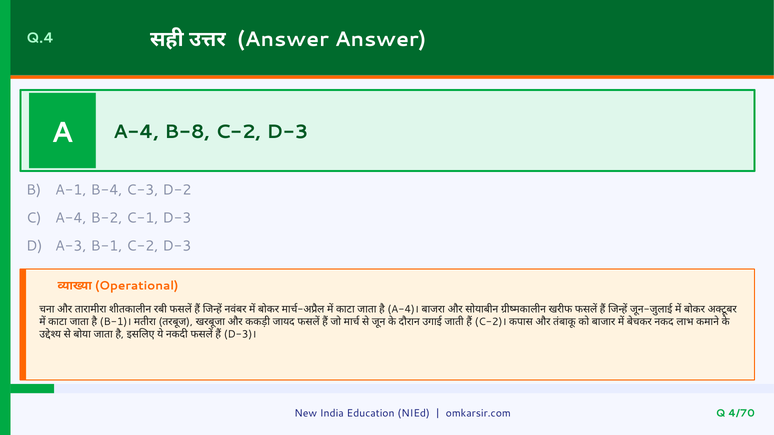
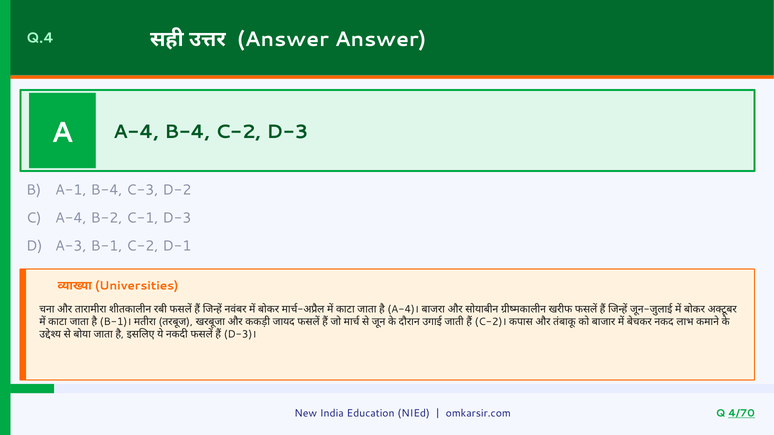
A-4 B-8: B-8 -> B-4 (187, 132)
B-1 C-2 D-3: D-3 -> D-1 (177, 246)
Operational: Operational -> Universities (137, 286)
4/70 underline: none -> present (741, 413)
